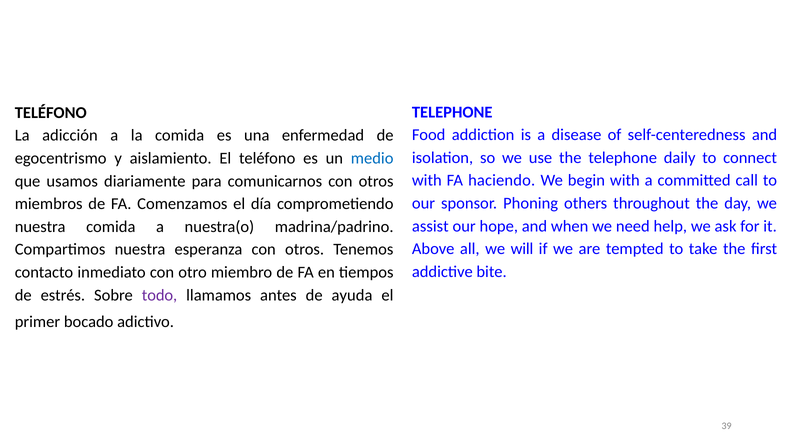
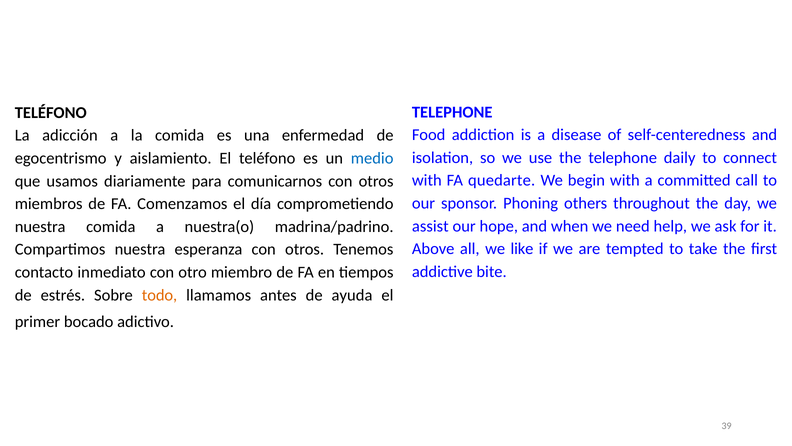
haciendo: haciendo -> quedarte (502, 180)
will: will -> like (522, 249)
todo colour: purple -> orange (160, 295)
